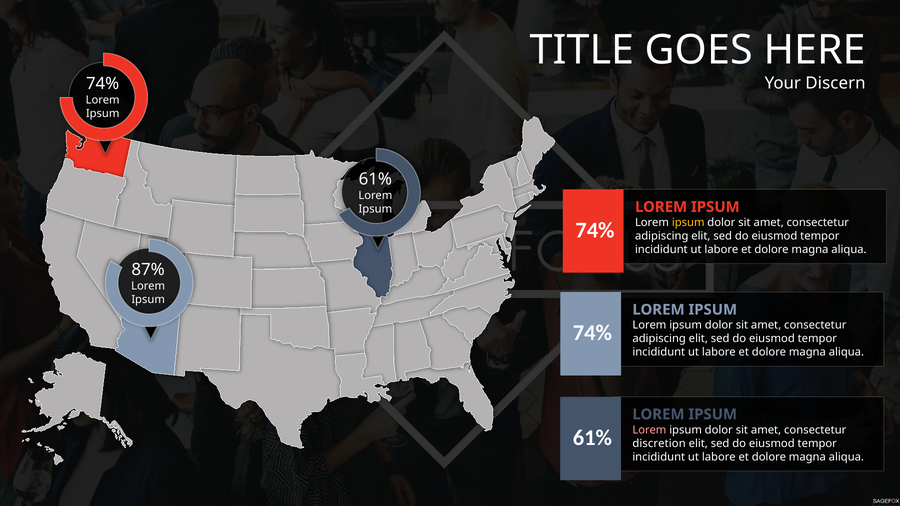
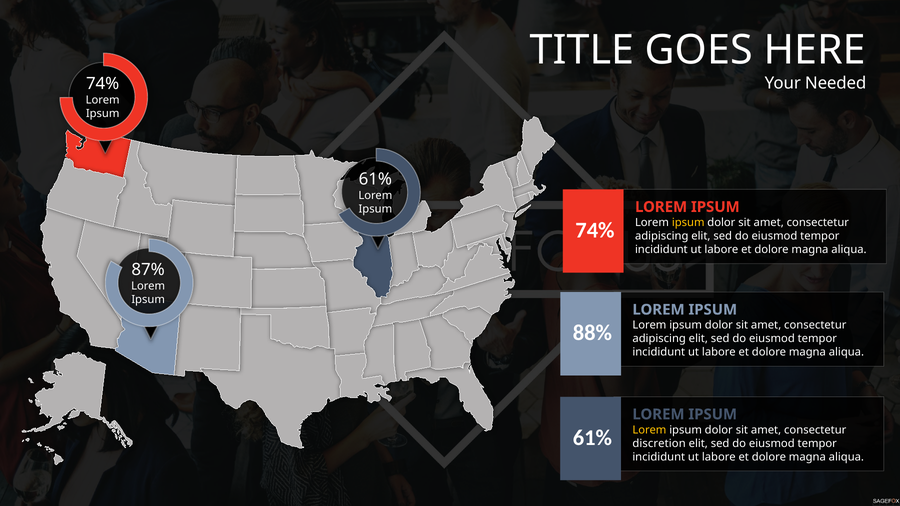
Discern: Discern -> Needed (836, 83)
74%: 74% -> 88% (592, 333)
Lorem colour: pink -> yellow (649, 430)
